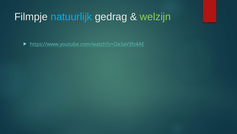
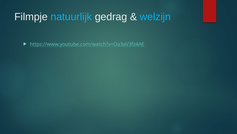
welzijn colour: light green -> light blue (155, 17)
